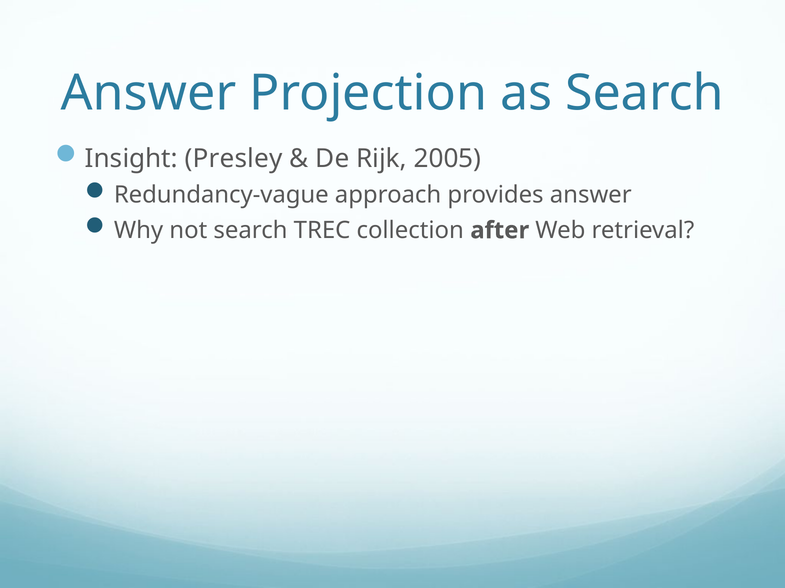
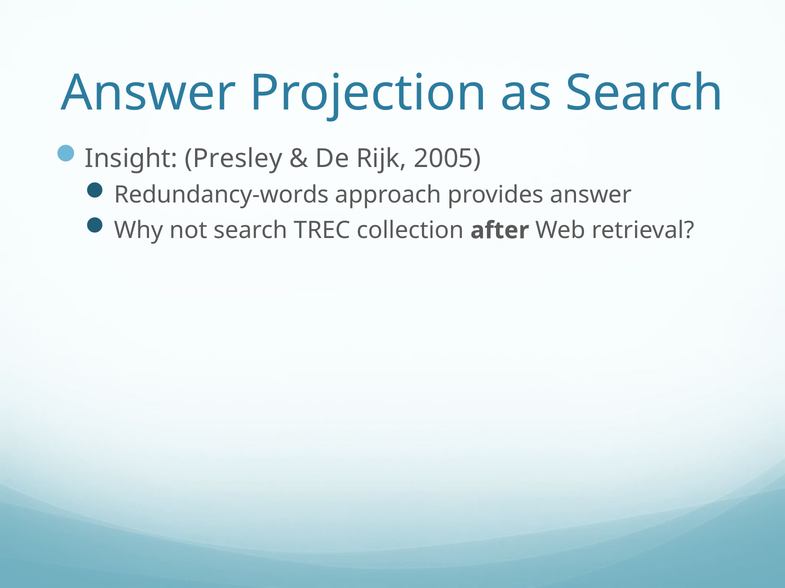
Redundancy-vague: Redundancy-vague -> Redundancy-words (221, 195)
